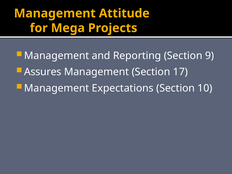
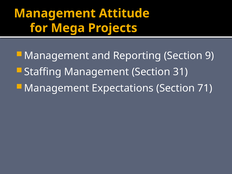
Assures: Assures -> Staffing (43, 72)
17: 17 -> 31 (180, 72)
10: 10 -> 71 (205, 88)
